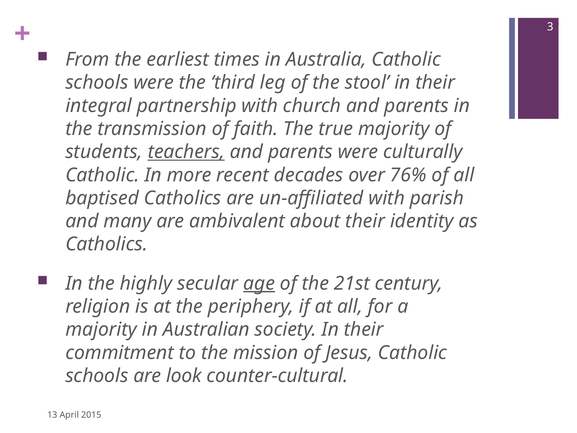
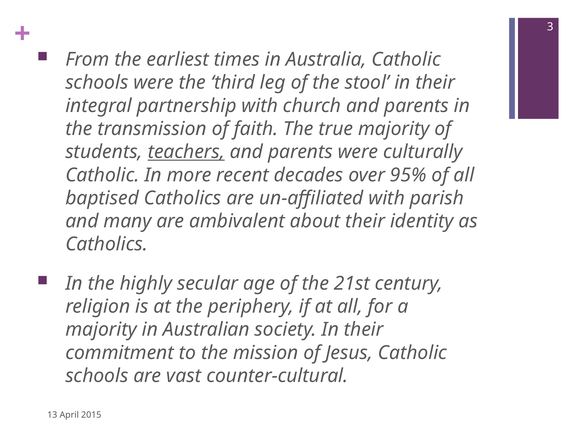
76%: 76% -> 95% (408, 175)
age underline: present -> none (259, 283)
look: look -> vast (184, 376)
